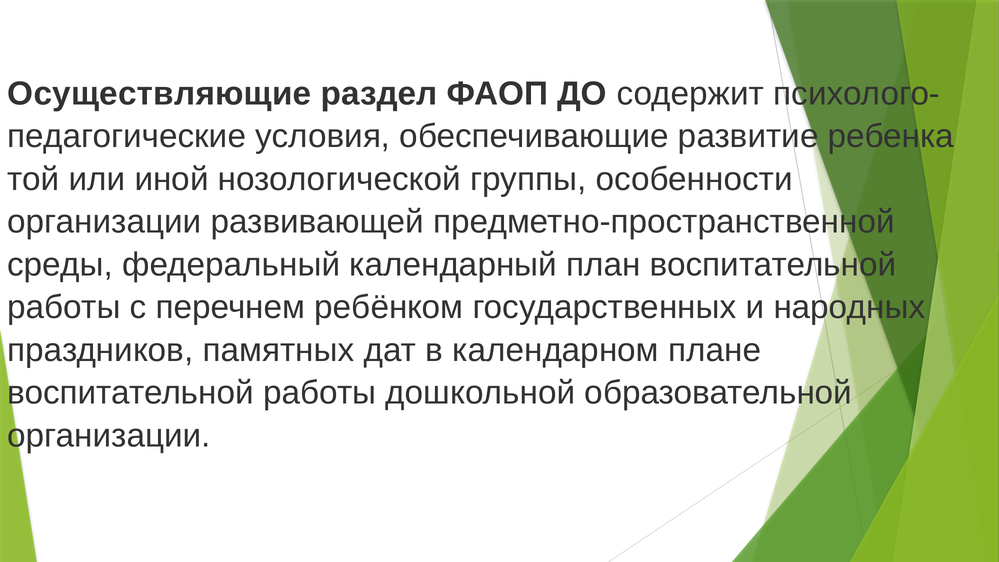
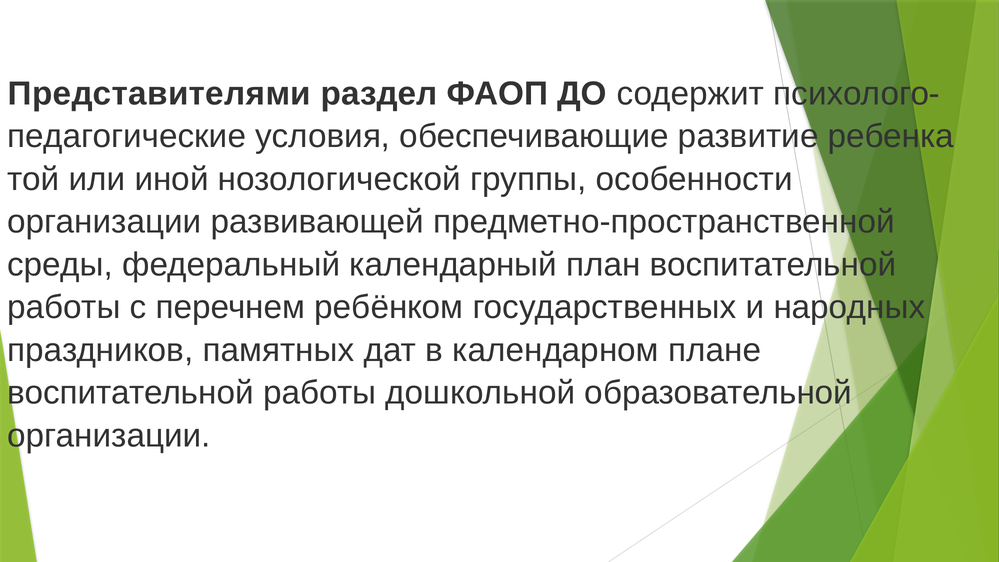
Осуществляющие: Осуществляющие -> Представителями (159, 94)
